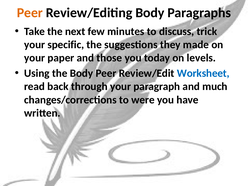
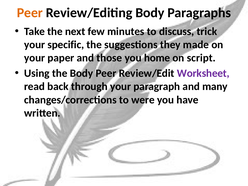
today: today -> home (157, 58)
levels: levels -> script (201, 58)
Worksheet colour: blue -> purple (203, 73)
much: much -> many (215, 87)
